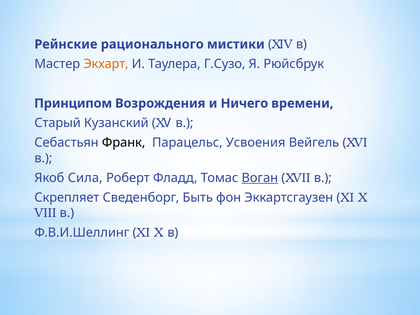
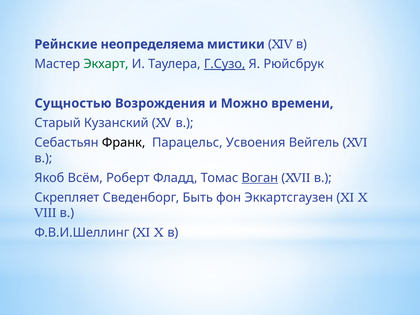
рационального: рационального -> неопределяема (152, 44)
Экхарт colour: orange -> green (106, 64)
Г.Сузо underline: none -> present (225, 64)
Принципом: Принципом -> Сущностью (73, 103)
Ничего: Ничего -> Можно (244, 103)
Сила: Сила -> Всём (85, 178)
